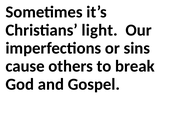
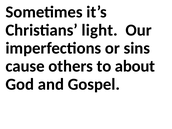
break: break -> about (135, 66)
